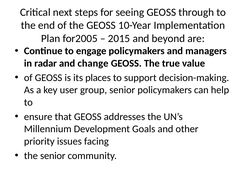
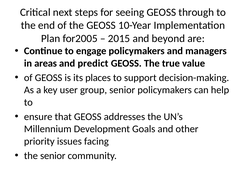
radar: radar -> areas (46, 63)
change: change -> predict (93, 63)
